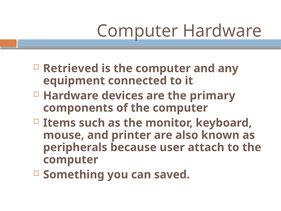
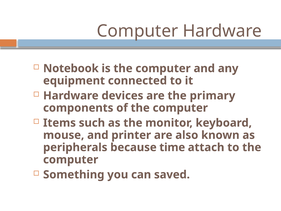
Retrieved: Retrieved -> Notebook (71, 68)
user: user -> time (172, 147)
